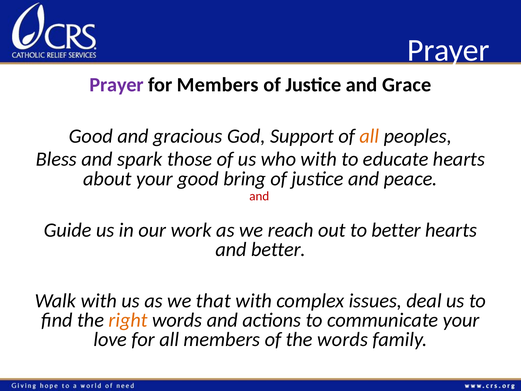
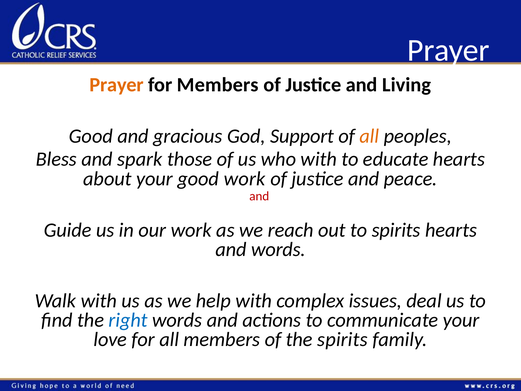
Prayer colour: purple -> orange (117, 85)
Grace: Grace -> Living (407, 85)
good bring: bring -> work (245, 179)
to better: better -> spirits (396, 230)
and better: better -> words (278, 249)
that: that -> help (213, 300)
right colour: orange -> blue (128, 320)
the words: words -> spirits (343, 339)
